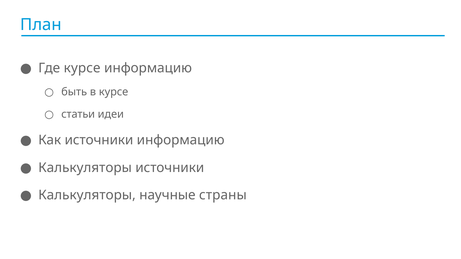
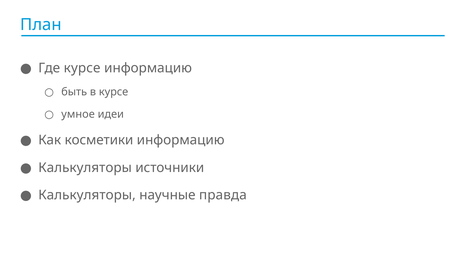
статьи: статьи -> умное (78, 114)
Как источники: источники -> косметики (99, 140)
страны: страны -> правда (223, 195)
